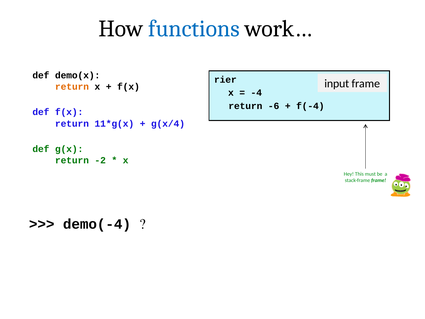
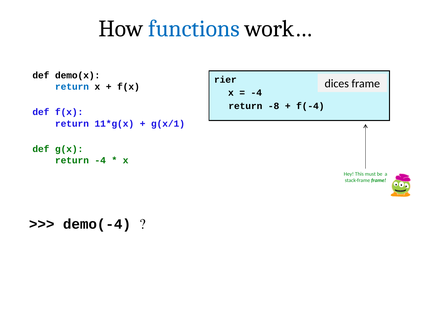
input: input -> dices (337, 84)
return colour: orange -> blue (72, 87)
-6: -6 -> -8 (274, 106)
g(x/4: g(x/4 -> g(x/1 (168, 123)
return -2: -2 -> -4 (100, 160)
